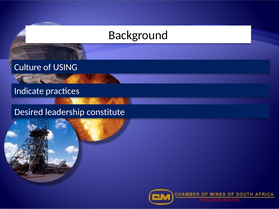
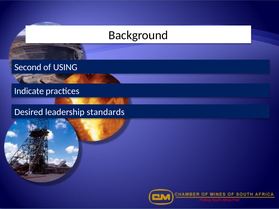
Culture: Culture -> Second (28, 67)
constitute: constitute -> standards (106, 112)
